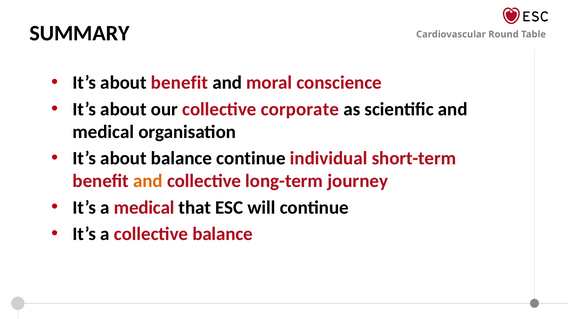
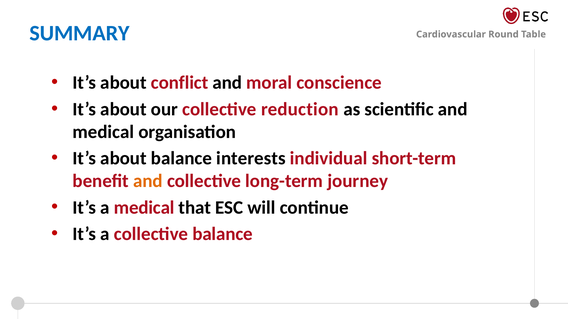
SUMMARY colour: black -> blue (79, 33)
about benefit: benefit -> conflict (180, 83)
corporate: corporate -> reduction (300, 109)
balance continue: continue -> interests (251, 159)
